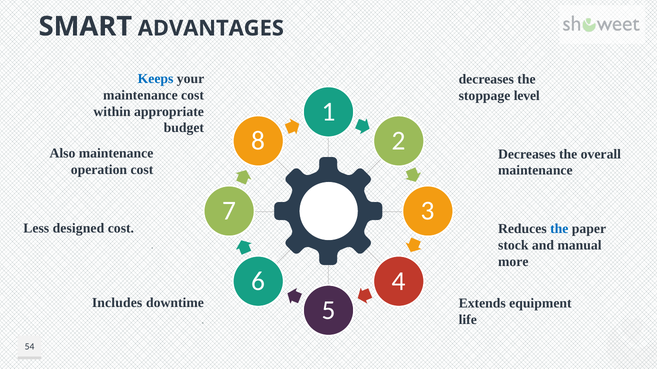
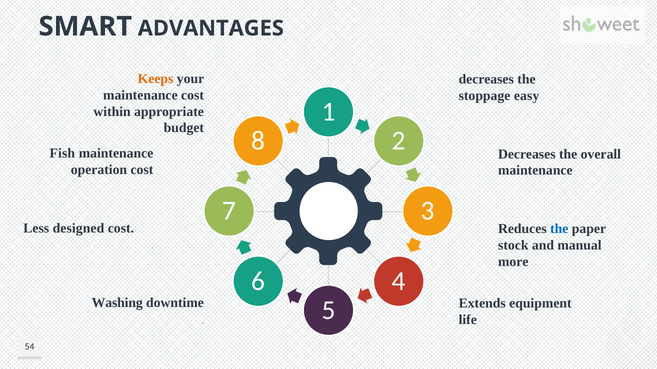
Keeps colour: blue -> orange (156, 79)
level: level -> easy (527, 96)
Also: Also -> Fish (62, 154)
Includes: Includes -> Washing (117, 303)
